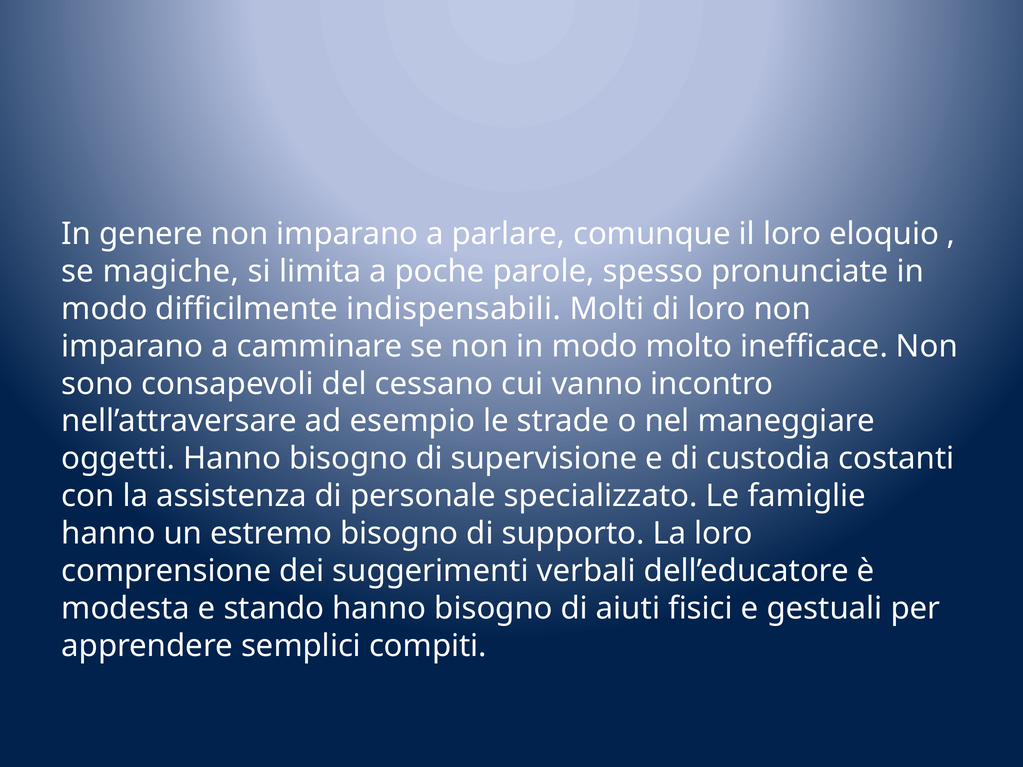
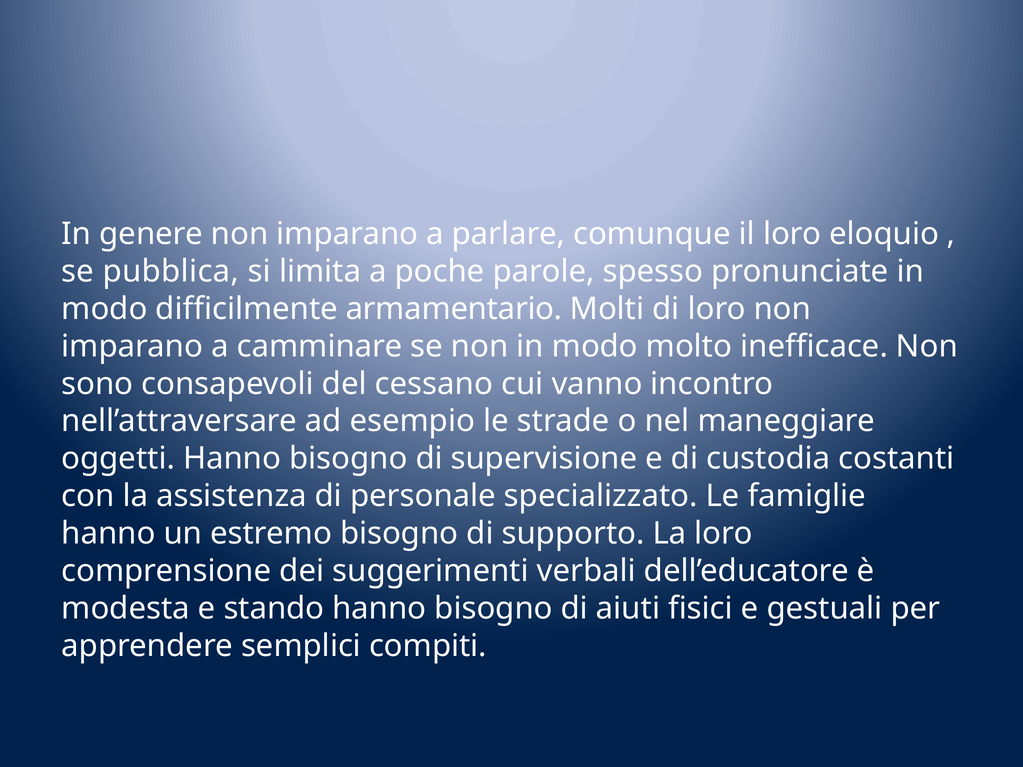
magiche: magiche -> pubblica (171, 271)
indispensabili: indispensabili -> armamentario (454, 309)
